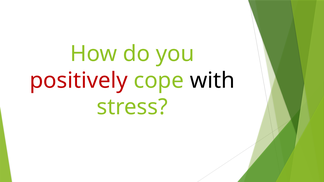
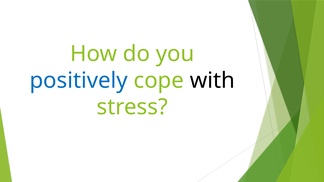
positively colour: red -> blue (79, 81)
